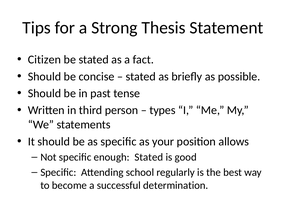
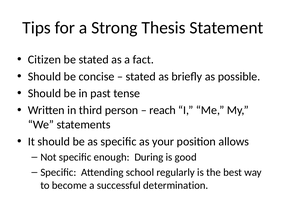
types: types -> reach (163, 110)
enough Stated: Stated -> During (149, 157)
